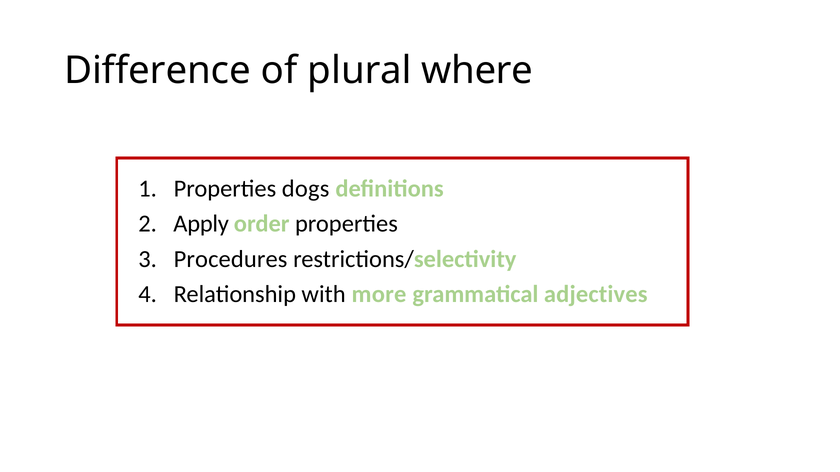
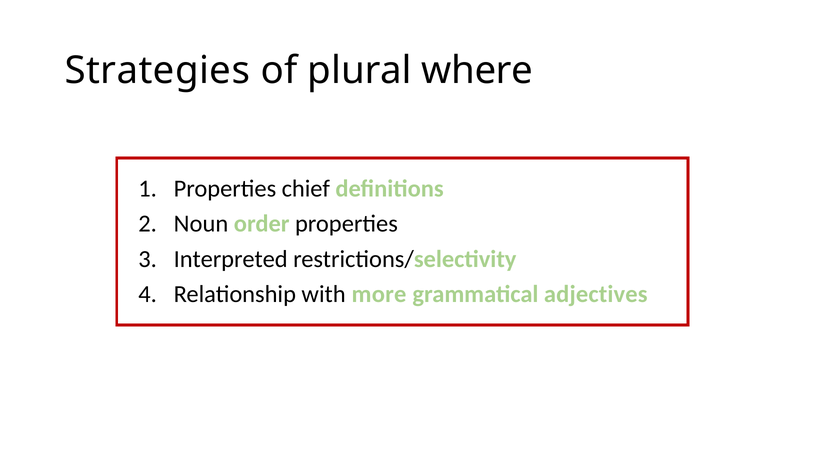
Difference: Difference -> Strategies (157, 71)
dogs: dogs -> chief (306, 189)
Apply: Apply -> Noun (201, 224)
Procedures: Procedures -> Interpreted (231, 259)
